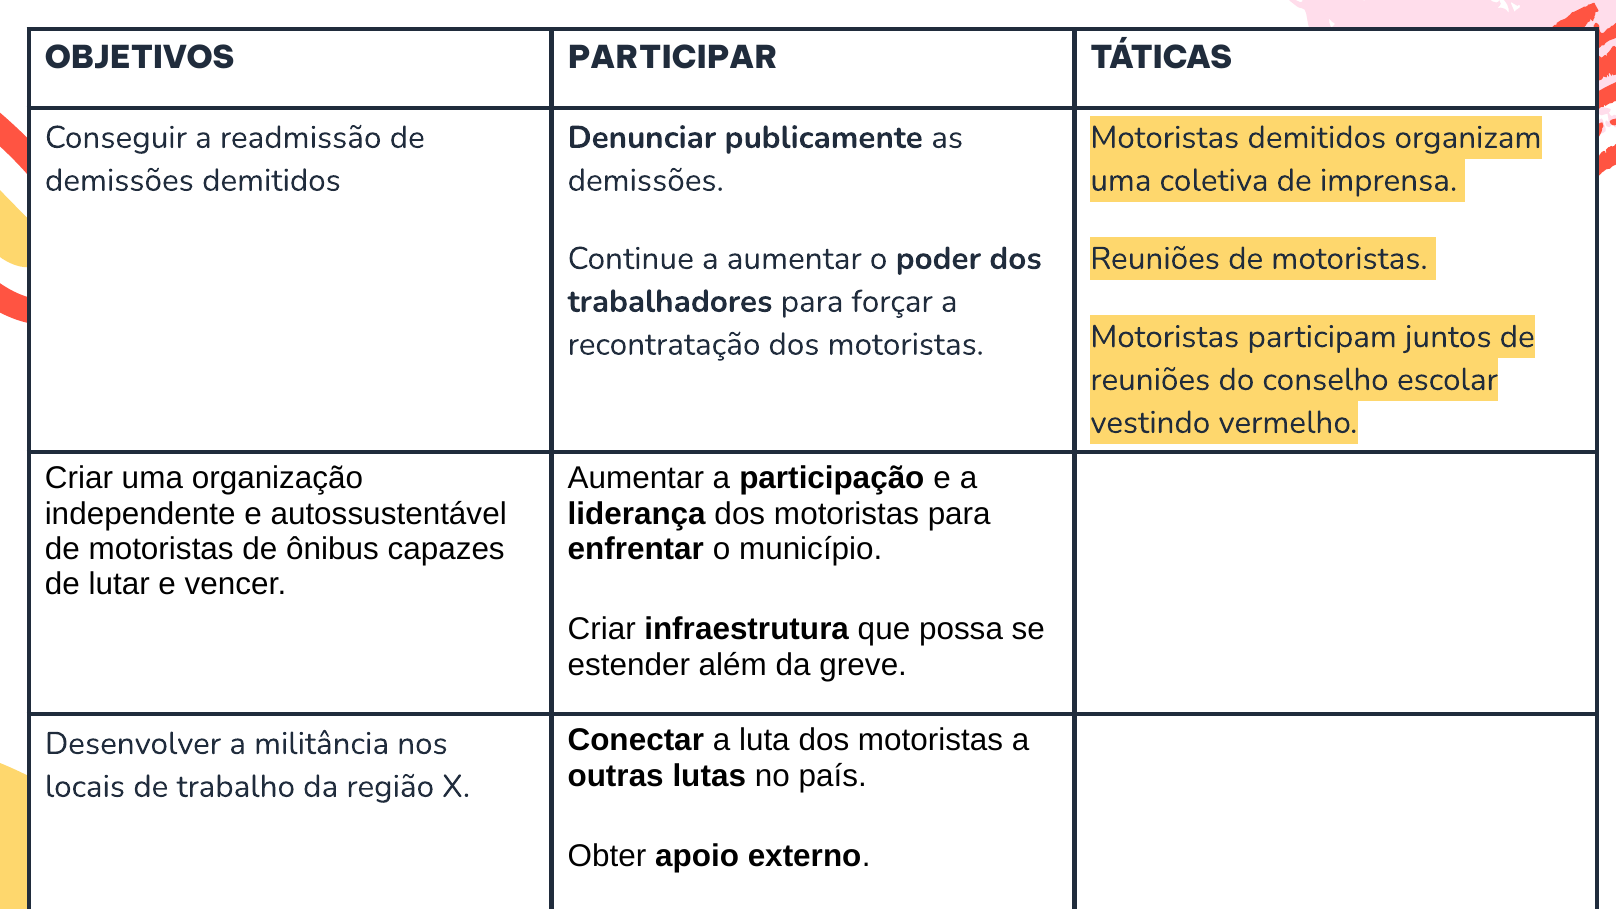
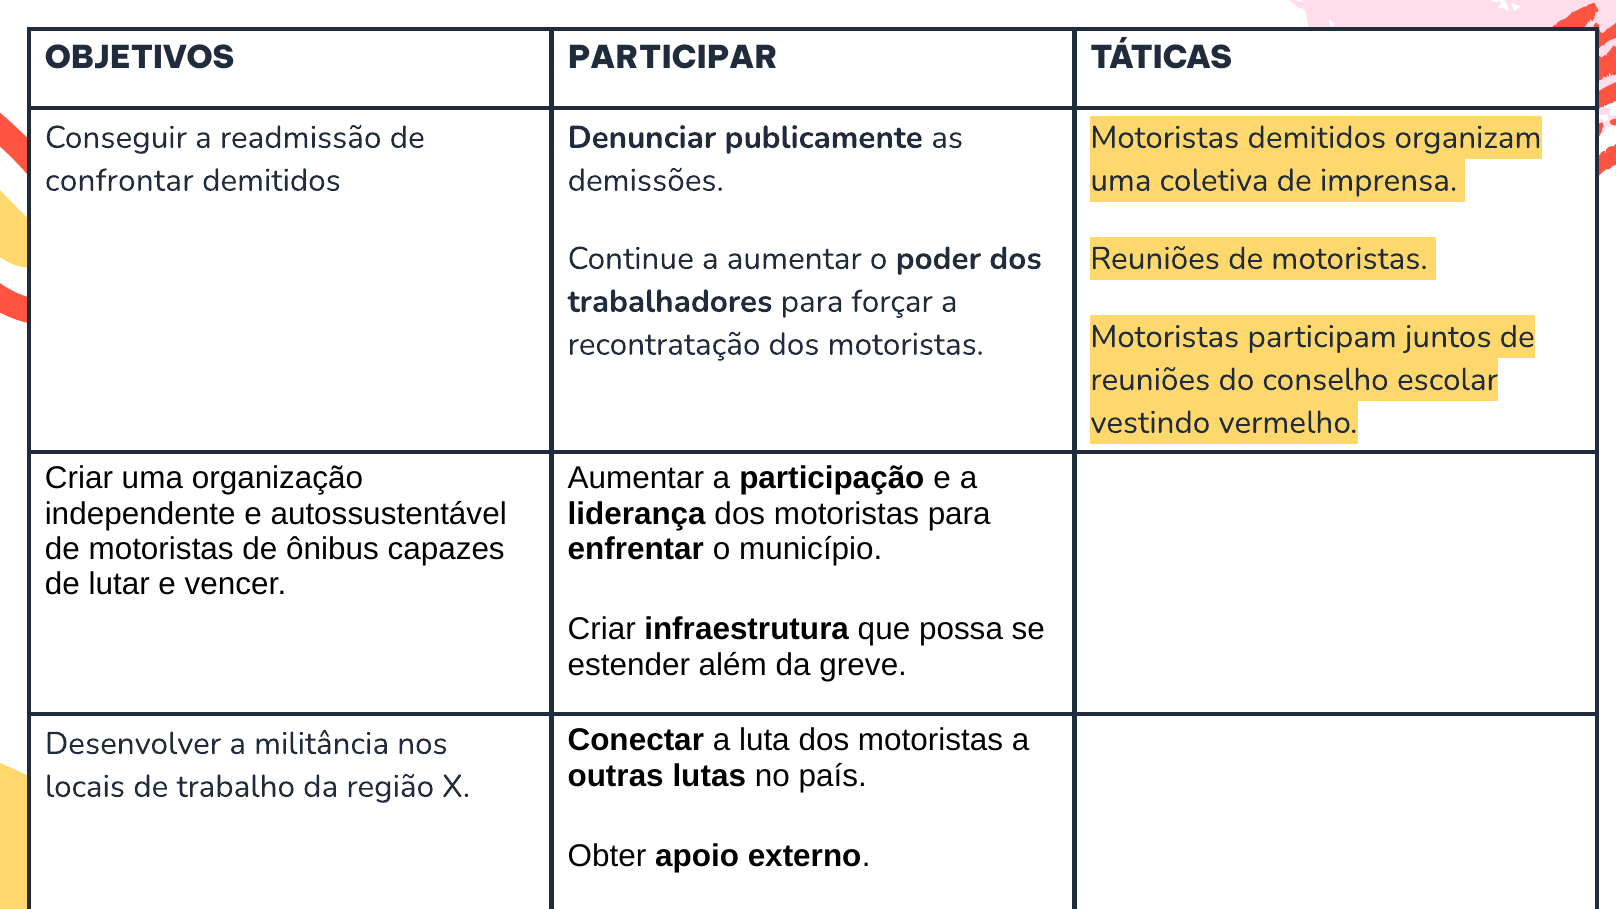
demissões: demissões -> confrontar (119, 180)
